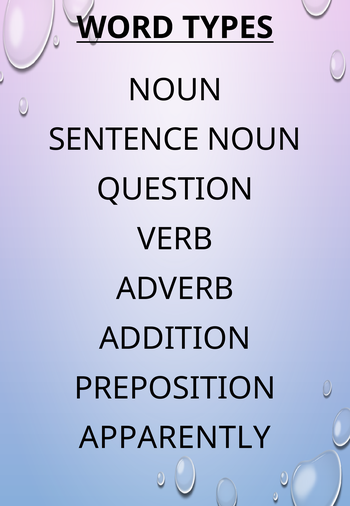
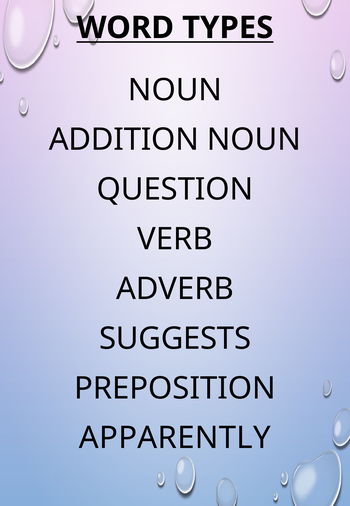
SENTENCE: SENTENCE -> ADDITION (124, 140)
ADDITION: ADDITION -> SUGGESTS (175, 338)
